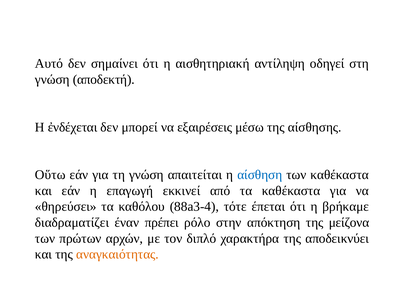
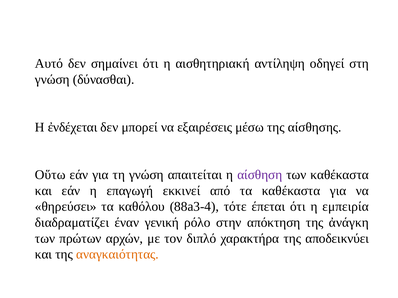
αποδεκτή: αποδεκτή -> δύνασθαι (104, 80)
αίσθηση colour: blue -> purple (260, 175)
βρήκαμε: βρήκαμε -> εμπειρία (346, 207)
πρέπει: πρέπει -> γενική (162, 223)
μείζονα: μείζονα -> ἀνάγκη (349, 223)
